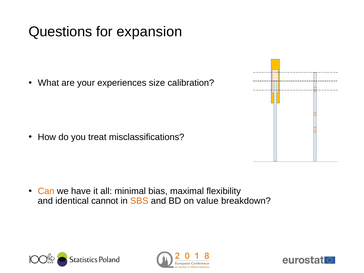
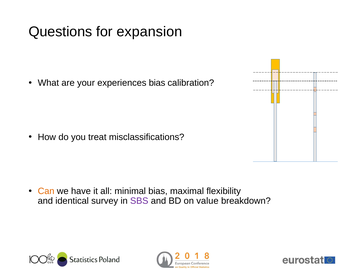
experiences size: size -> bias (157, 83)
cannot: cannot -> survey (105, 201)
SBS colour: orange -> purple (139, 201)
